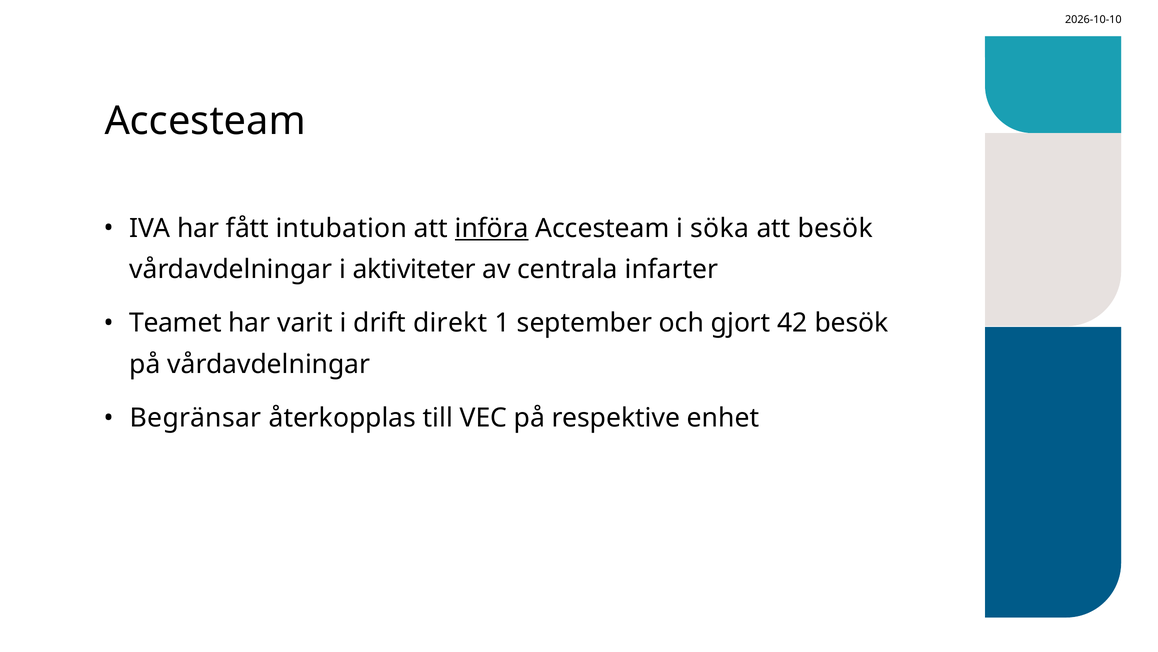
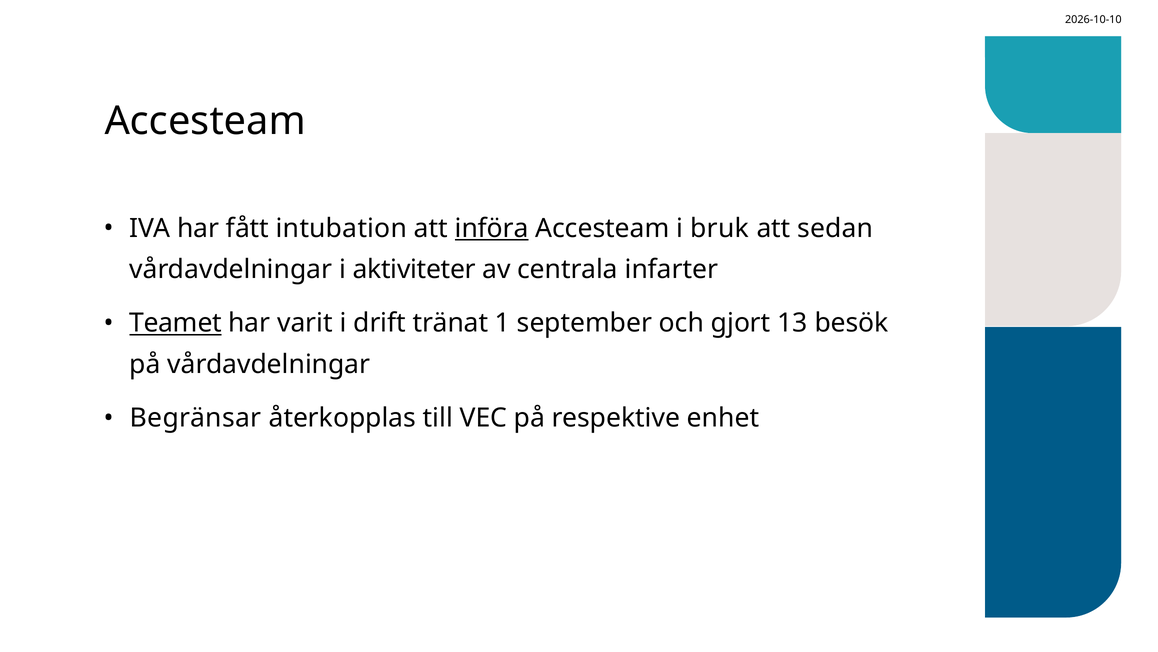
söka: söka -> bruk (720, 228)
att besök: besök -> sedan (835, 228)
Teamet underline: none -> present (175, 323)
direkt: direkt -> tränat (450, 323)
42: 42 -> 13 (793, 323)
